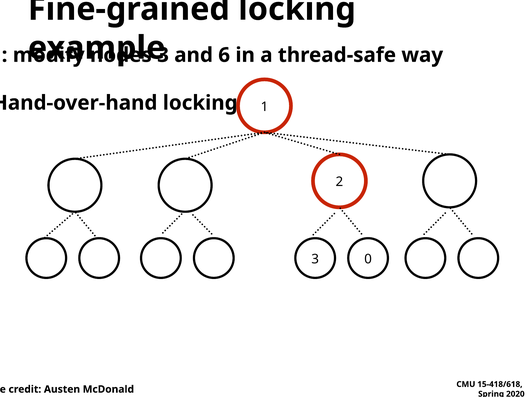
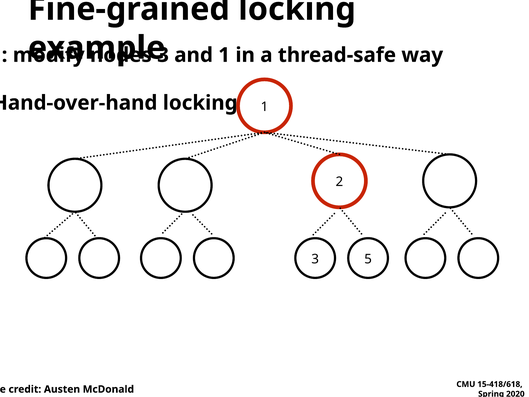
and 6: 6 -> 1 (224, 55)
0: 0 -> 5 (368, 259)
